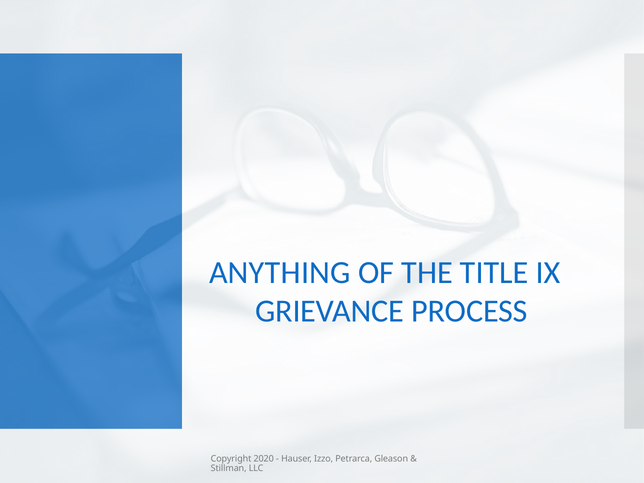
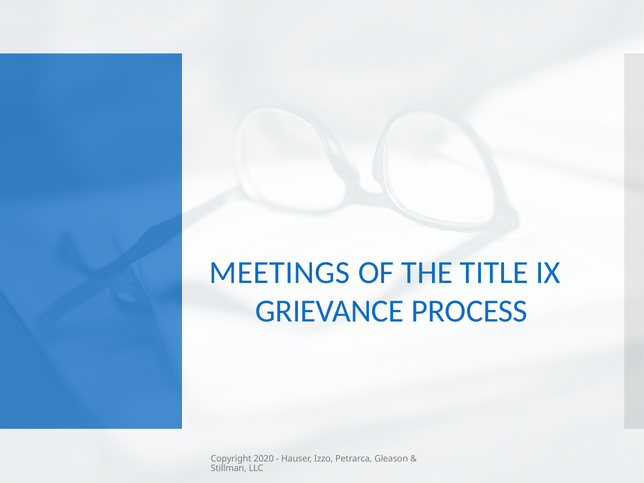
ANYTHING: ANYTHING -> MEETINGS (280, 272)
